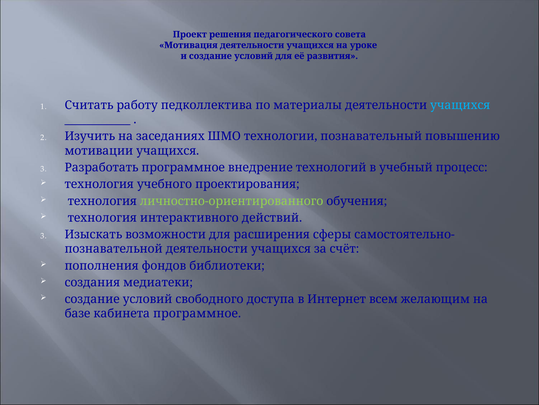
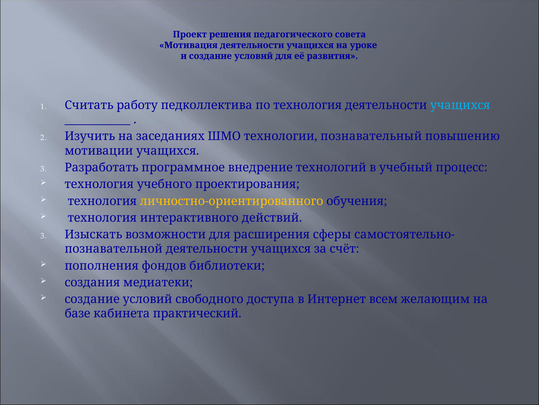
по материалы: материалы -> технология (308, 105)
личностно-ориентированного colour: light green -> yellow (232, 201)
кабинета программное: программное -> практический (197, 313)
